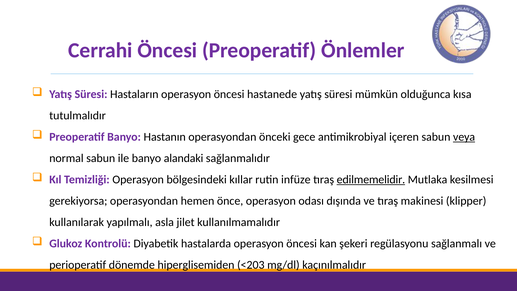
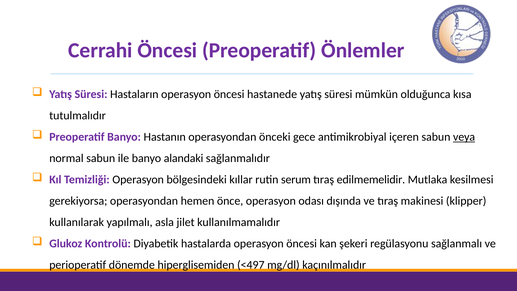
infüze: infüze -> serum (296, 179)
edilmemelidir underline: present -> none (371, 179)
<203: <203 -> <497 (251, 265)
